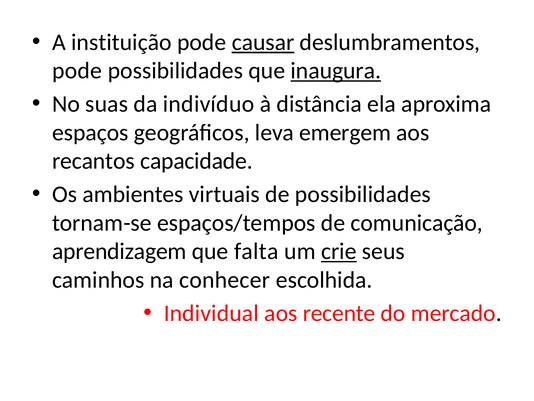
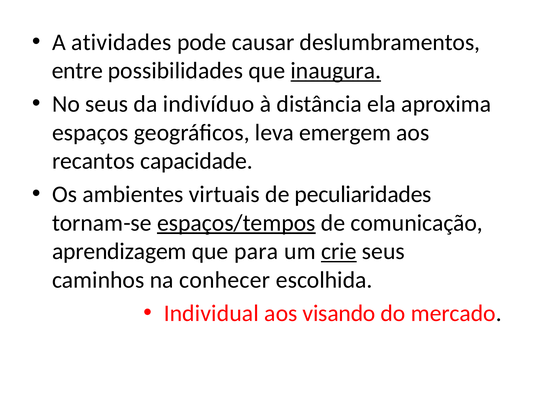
instituição: instituição -> atividades (121, 42)
causar underline: present -> none (263, 42)
pode: pode -> entre (77, 71)
No suas: suas -> seus (107, 104)
de possibilidades: possibilidades -> peculiaridades (363, 194)
espaços/tempos underline: none -> present (236, 223)
falta: falta -> para (256, 251)
recente: recente -> visando (339, 313)
